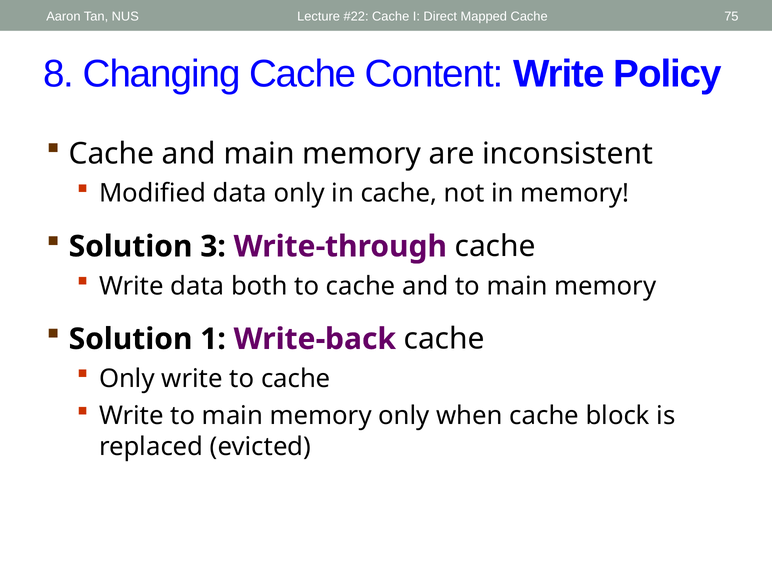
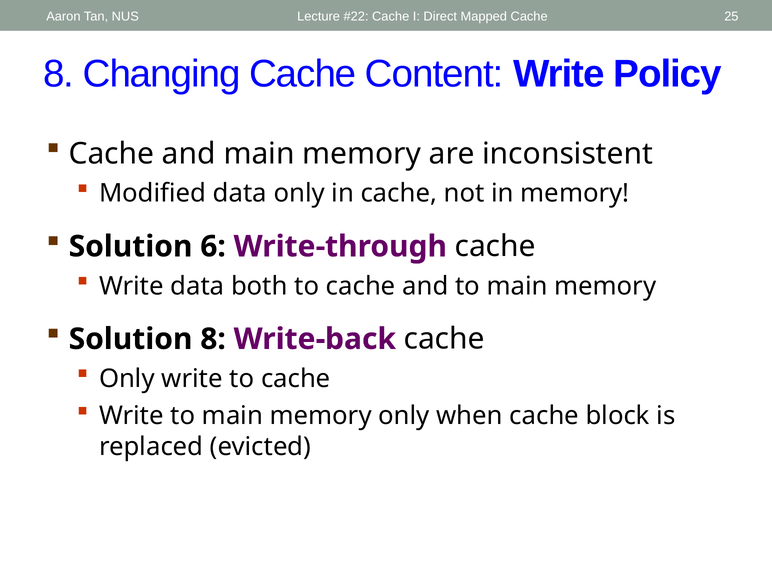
75: 75 -> 25 (731, 16)
3: 3 -> 6 (213, 246)
Solution 1: 1 -> 8 (213, 339)
